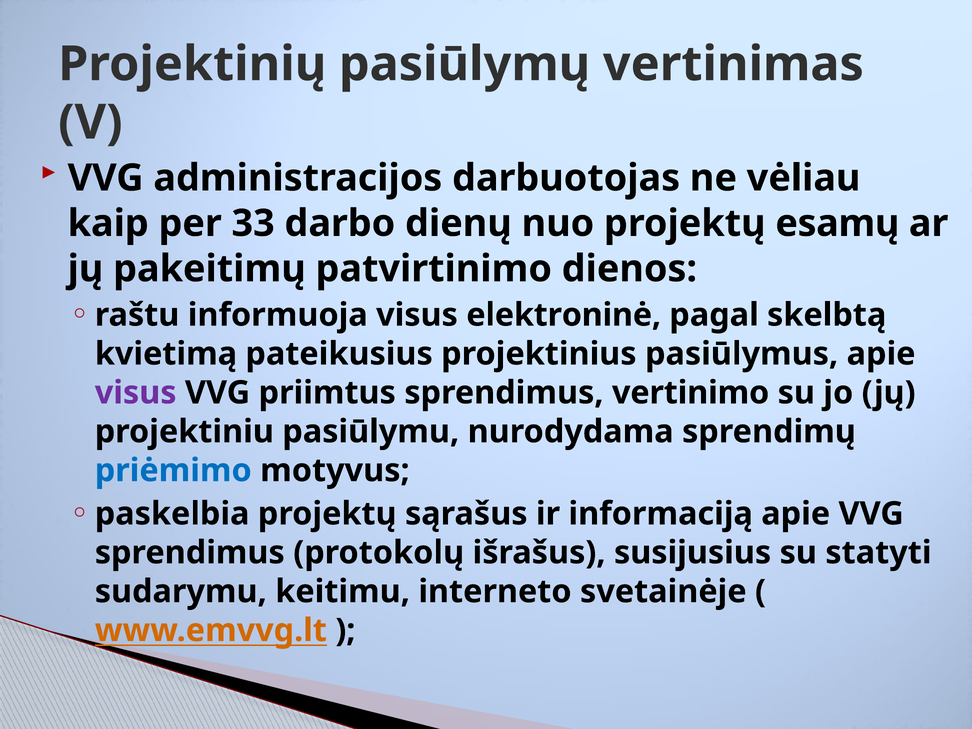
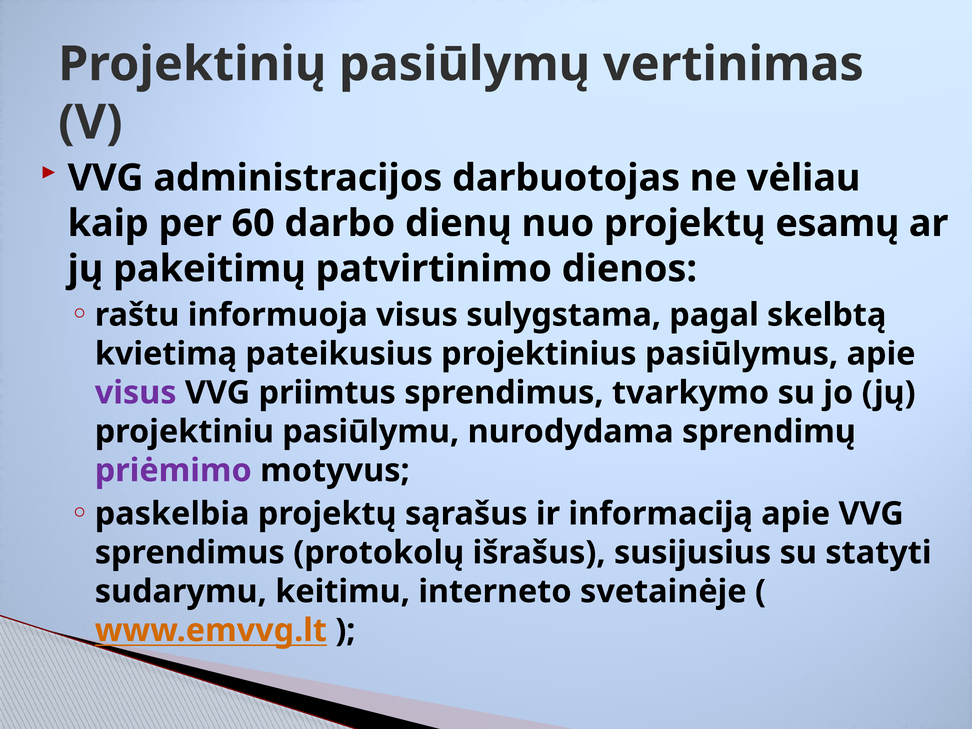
33: 33 -> 60 (253, 223)
elektroninė: elektroninė -> sulygstama (564, 315)
vertinimo: vertinimo -> tvarkymo (691, 393)
priėmimo colour: blue -> purple (173, 470)
